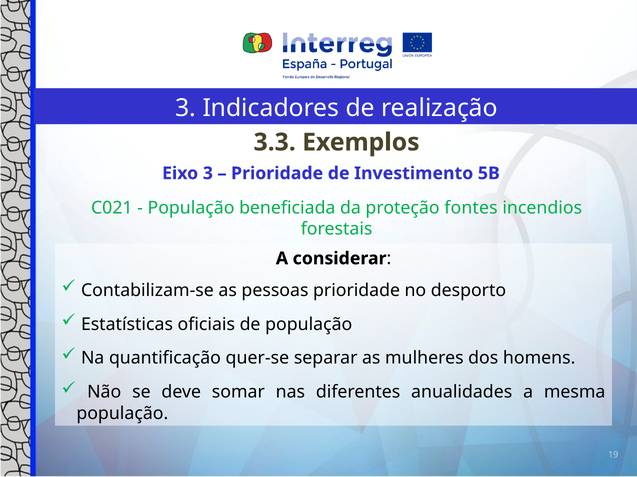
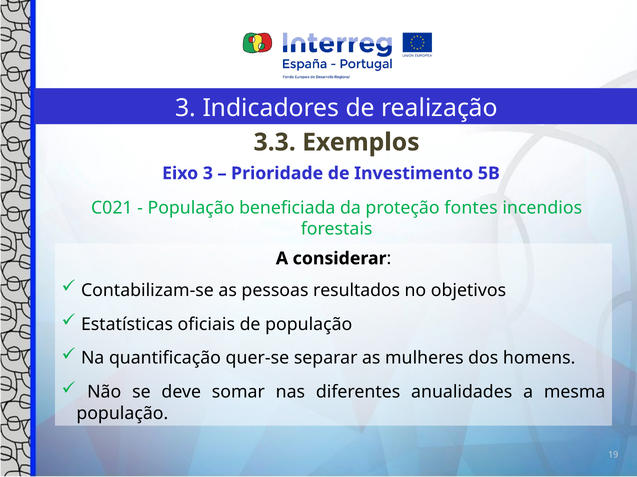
pessoas prioridade: prioridade -> resultados (357, 291)
desporto: desporto -> objetivos (468, 291)
